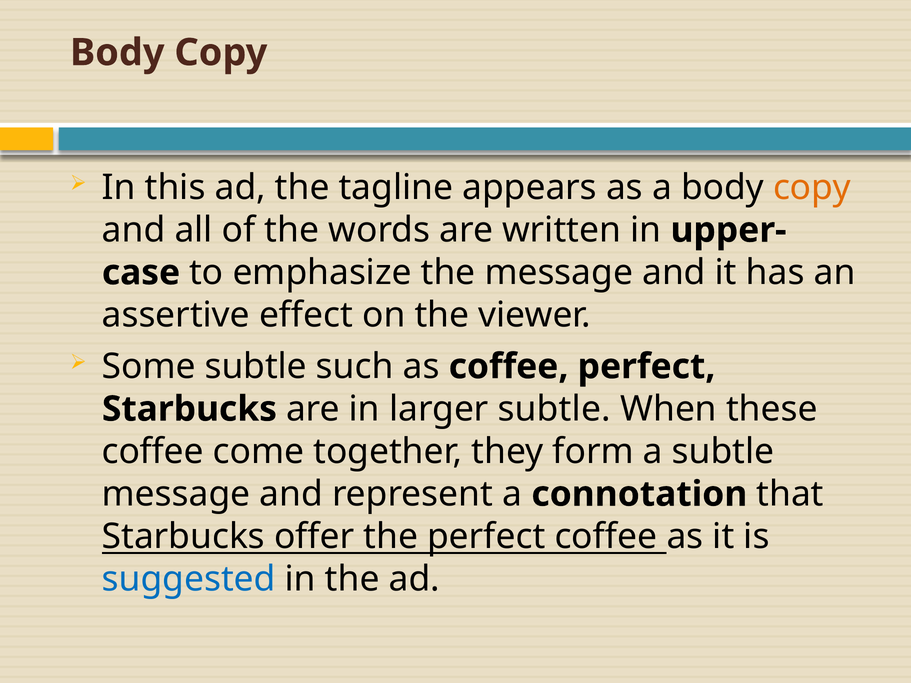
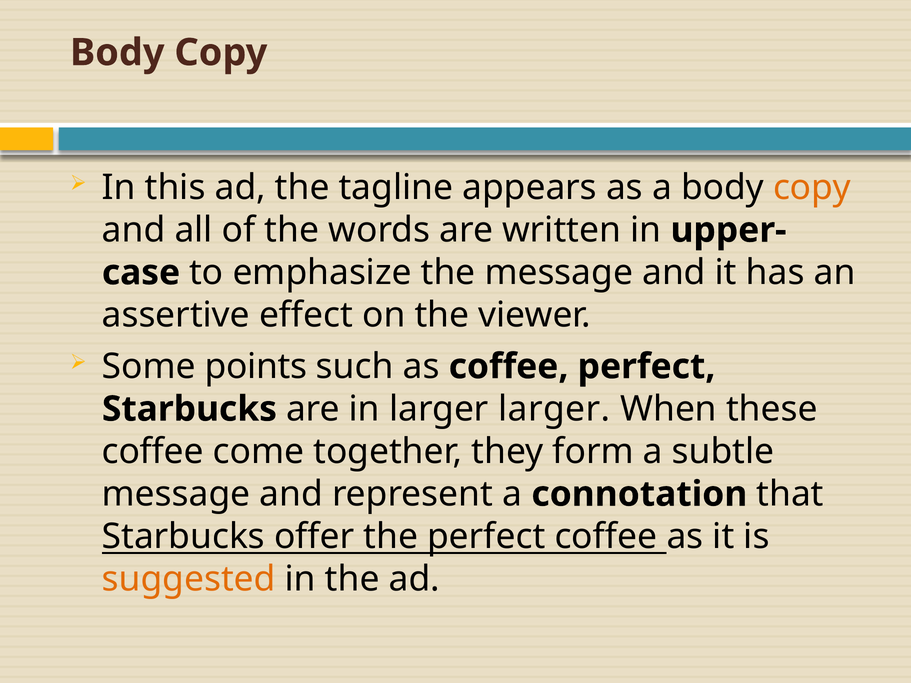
Some subtle: subtle -> points (256, 367)
larger subtle: subtle -> larger (554, 409)
suggested colour: blue -> orange (189, 579)
